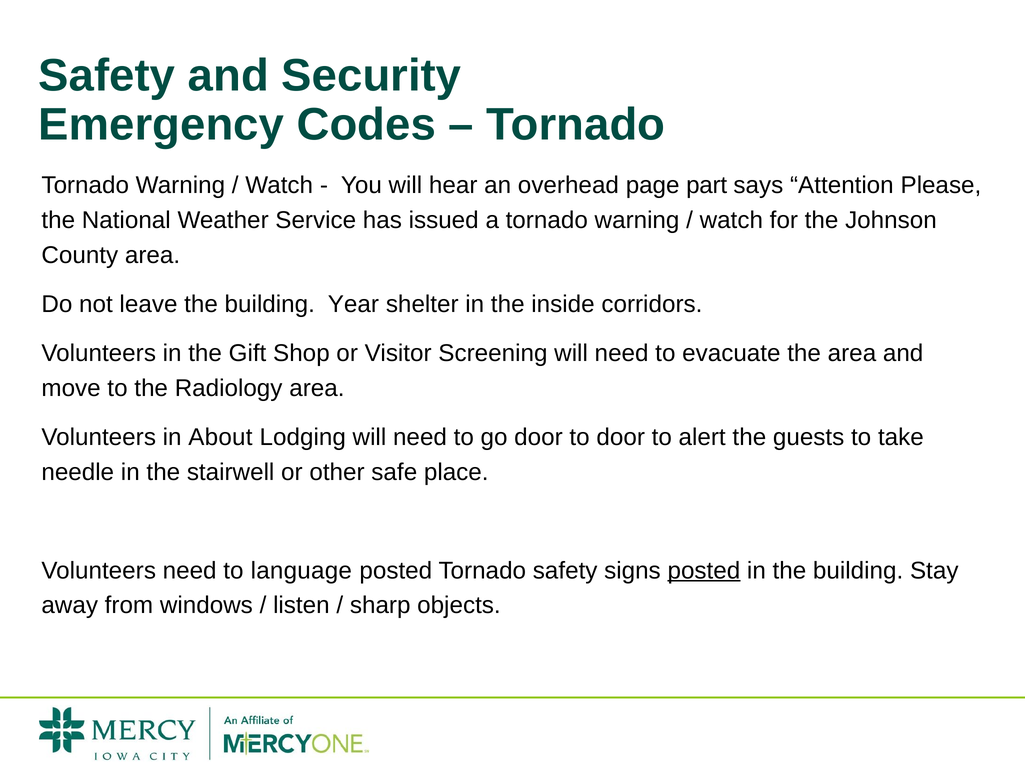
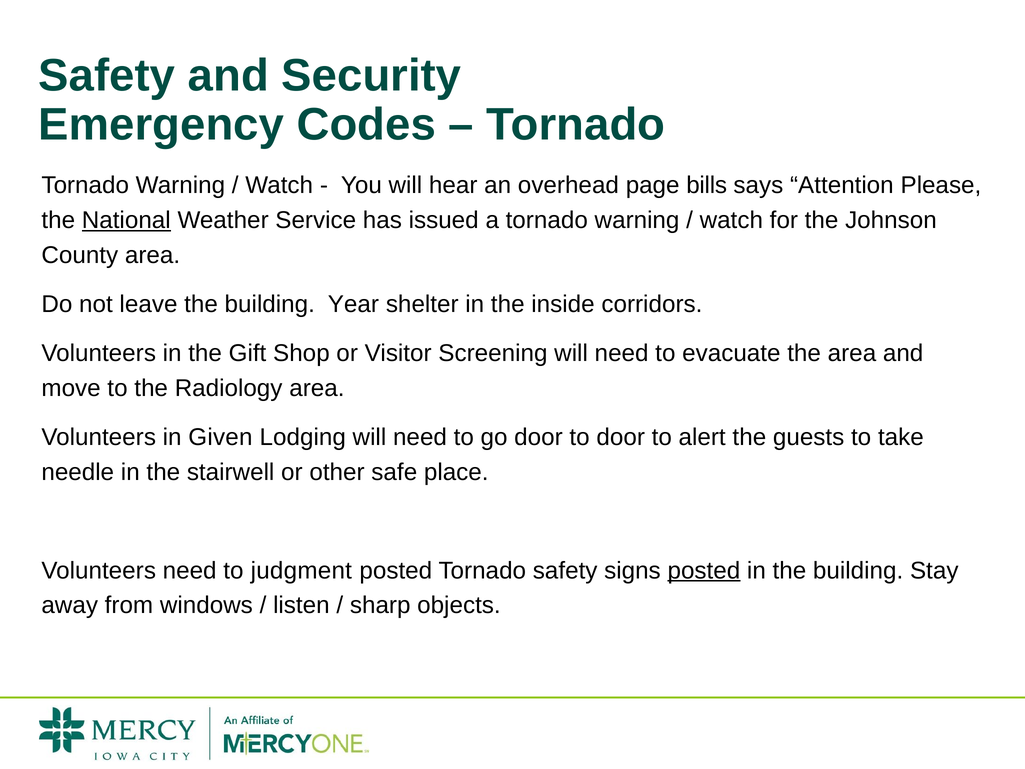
part: part -> bills (707, 185)
National underline: none -> present (126, 220)
About: About -> Given (220, 437)
language: language -> judgment (301, 570)
